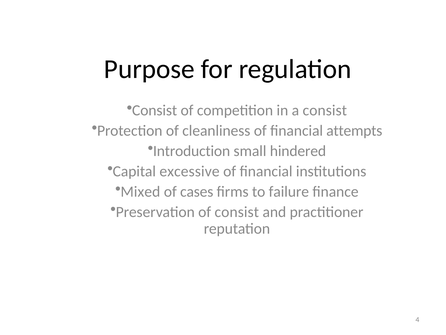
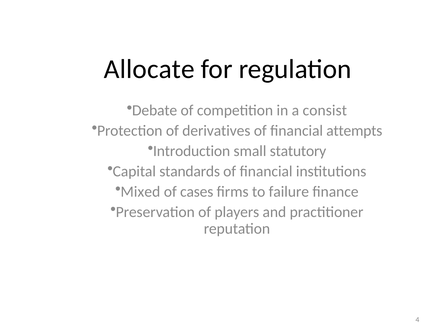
Purpose: Purpose -> Allocate (149, 69)
Consist: Consist -> Debate (155, 110)
cleanliness: cleanliness -> derivatives (216, 130)
hindered: hindered -> statutory (298, 151)
excessive: excessive -> standards (190, 171)
of consist: consist -> players (237, 212)
